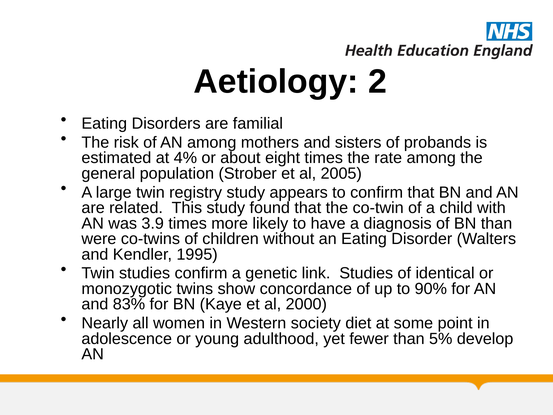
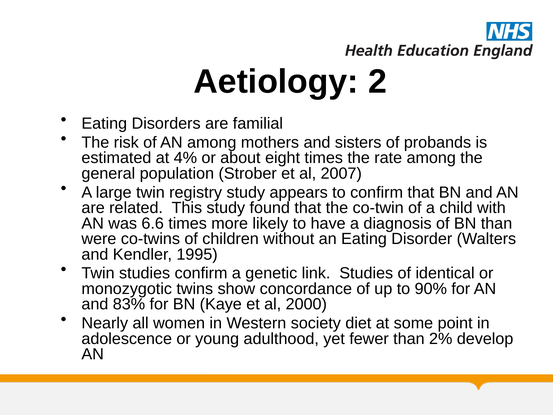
2005: 2005 -> 2007 (341, 173)
3.9: 3.9 -> 6.6 (153, 223)
5%: 5% -> 2% (441, 338)
